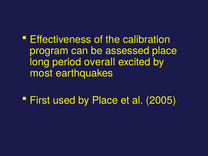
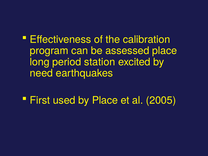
overall: overall -> station (100, 62)
most: most -> need (41, 73)
